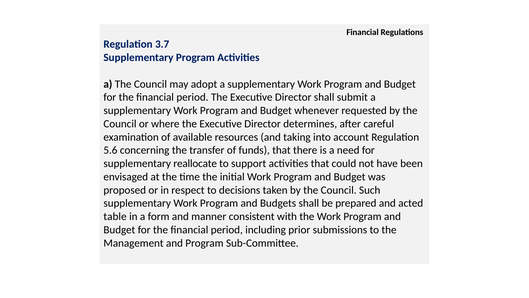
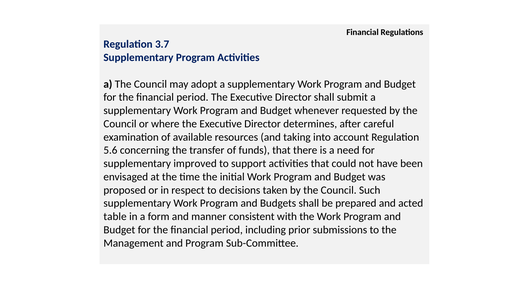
reallocate: reallocate -> improved (195, 163)
